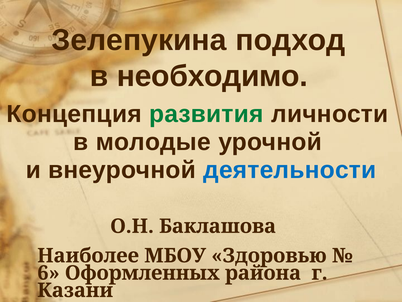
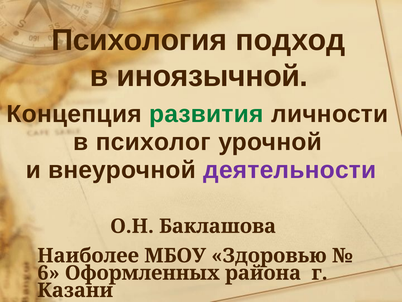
Зелепукина: Зелепукина -> Психология (139, 40)
необходимо: необходимо -> иноязычной (212, 76)
молодые: молодые -> психолог (153, 142)
деятельности colour: blue -> purple (290, 170)
